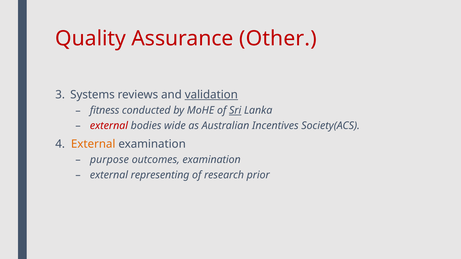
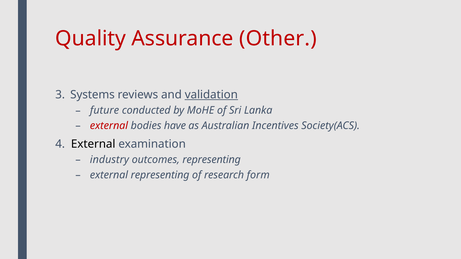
fitness: fitness -> future (105, 111)
Sri underline: present -> none (235, 111)
wide: wide -> have (175, 126)
External colour: orange -> black (93, 144)
purpose: purpose -> industry (109, 160)
outcomes examination: examination -> representing (212, 160)
prior: prior -> form (258, 175)
